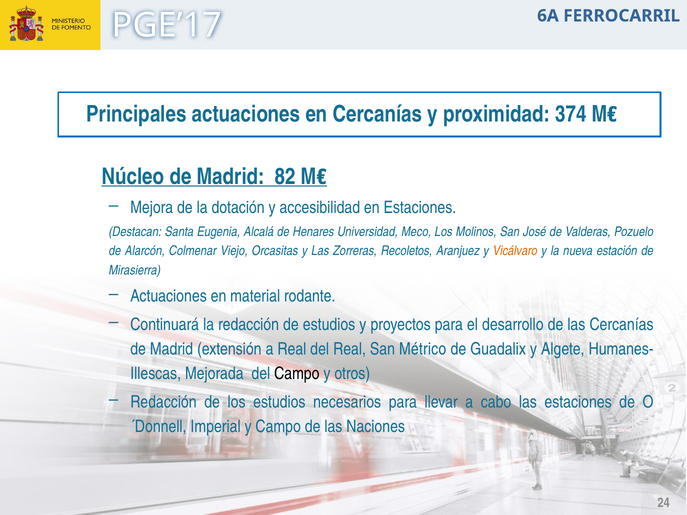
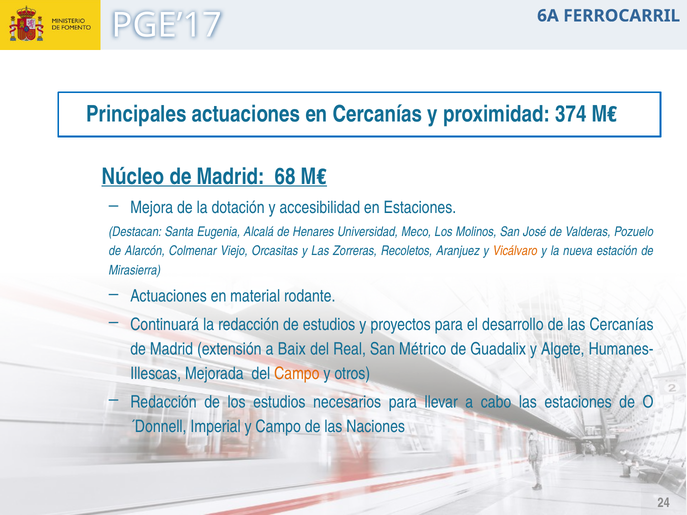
82: 82 -> 68 (285, 177)
a Real: Real -> Baix (292, 349)
Campo colour: black -> orange (297, 374)
